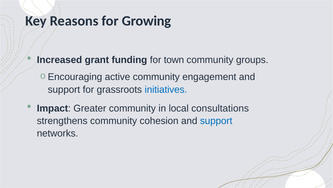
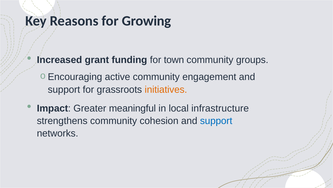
initiatives colour: blue -> orange (166, 89)
Greater community: community -> meaningful (132, 108)
consultations: consultations -> infrastructure (220, 108)
